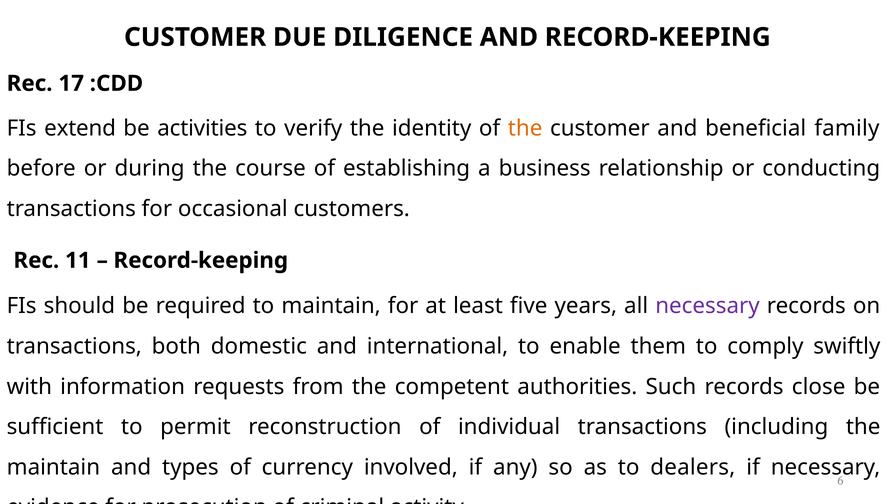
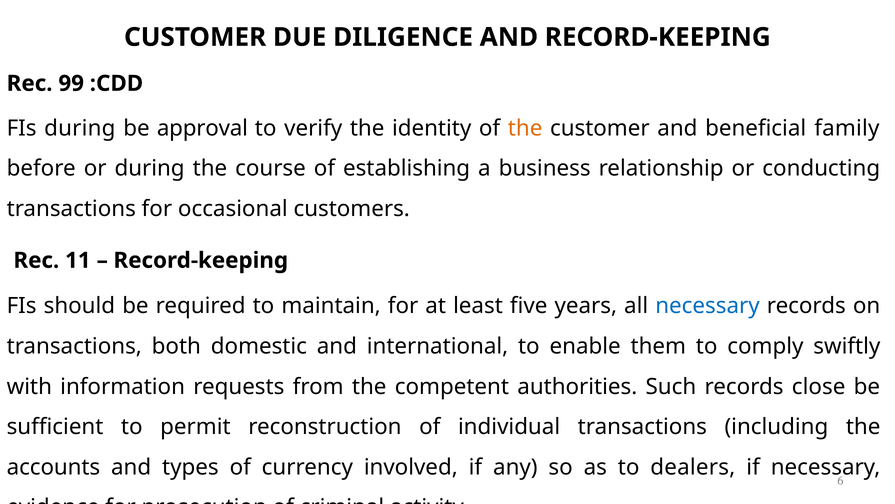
17: 17 -> 99 (71, 83)
FIs extend: extend -> during (80, 128)
activities: activities -> approval (202, 128)
necessary colour: purple -> blue (707, 306)
maintain: maintain -> accounts (53, 467)
